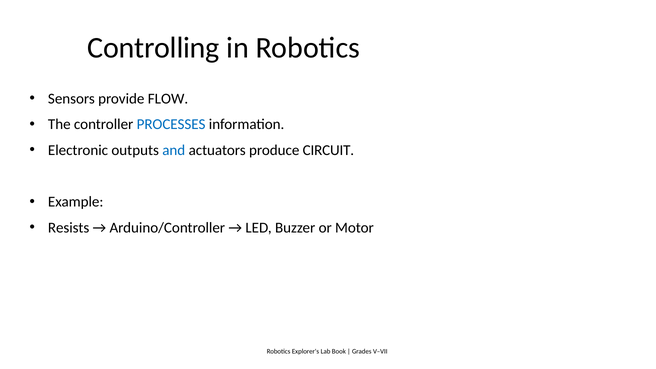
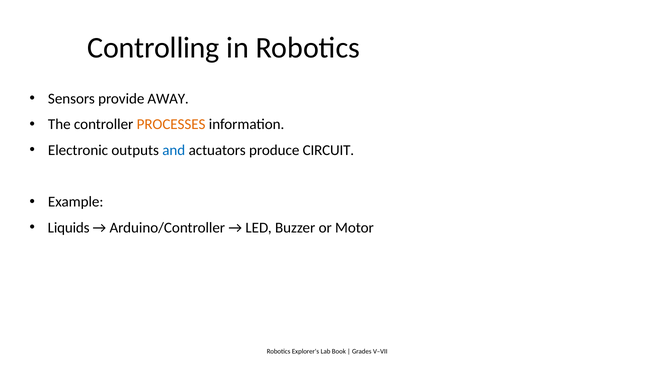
FLOW: FLOW -> AWAY (168, 99)
PROCESSES colour: blue -> orange (171, 124)
Resists: Resists -> Liquids (69, 228)
